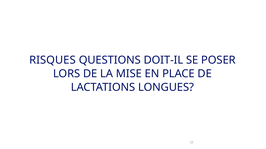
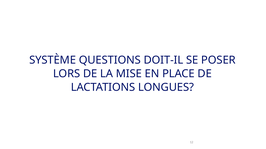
RISQUES: RISQUES -> SYSTÈME (53, 60)
